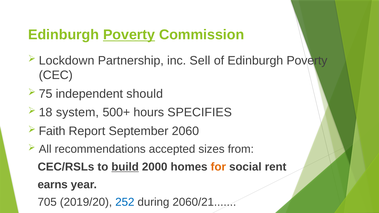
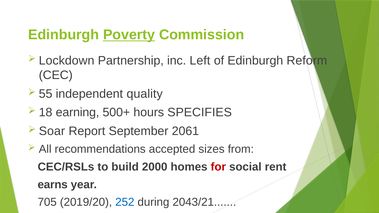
Sell: Sell -> Left (200, 61)
of Edinburgh Poverty: Poverty -> Reform (307, 61)
75: 75 -> 55 (46, 94)
should: should -> quality (145, 94)
system: system -> earning (78, 113)
Faith: Faith -> Soar (52, 131)
2060: 2060 -> 2061 (185, 131)
build underline: present -> none (125, 167)
for colour: orange -> red (218, 167)
2060/21: 2060/21 -> 2043/21 (204, 202)
